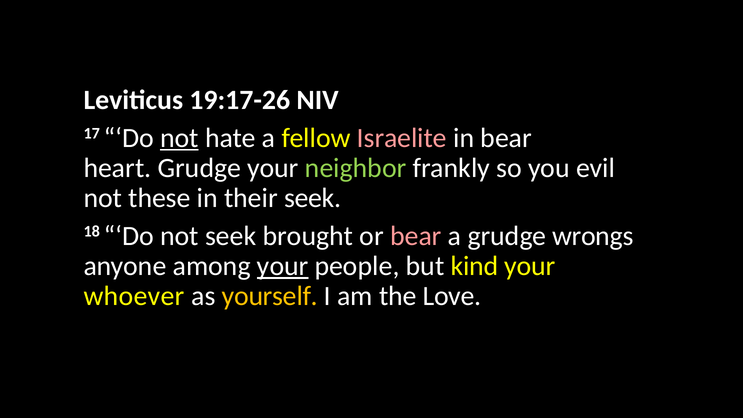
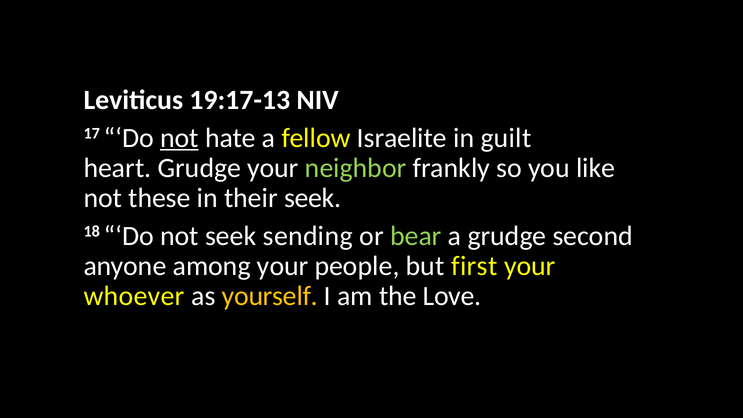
19:17-26: 19:17-26 -> 19:17-13 (240, 100)
Israelite colour: pink -> white (402, 138)
in bear: bear -> guilt (506, 138)
evil: evil -> like (596, 168)
brought: brought -> sending (308, 236)
bear colour: pink -> light green (416, 236)
wrongs: wrongs -> second (593, 236)
your underline: present -> none (283, 266)
kind: kind -> first (474, 266)
